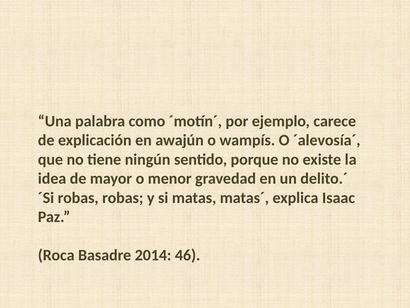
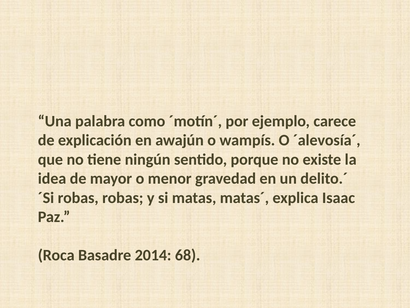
46: 46 -> 68 (188, 255)
